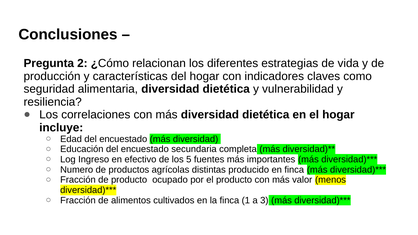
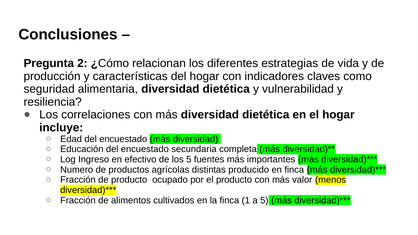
a 3: 3 -> 5 (264, 201)
